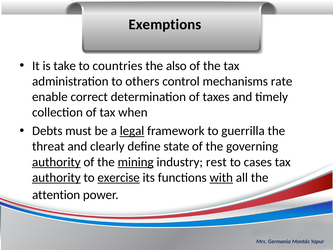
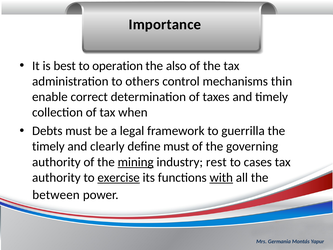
Exemptions: Exemptions -> Importance (165, 24)
take: take -> best (65, 66)
countries: countries -> operation (118, 66)
rate: rate -> thin (282, 81)
legal underline: present -> none (132, 131)
threat: threat -> timely (48, 146)
define state: state -> must (176, 146)
authority underline: present -> none (56, 162)
authority underline: present -> none (56, 177)
attention: attention -> between (56, 195)
